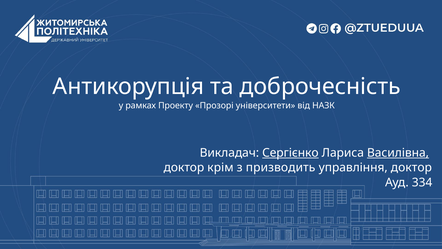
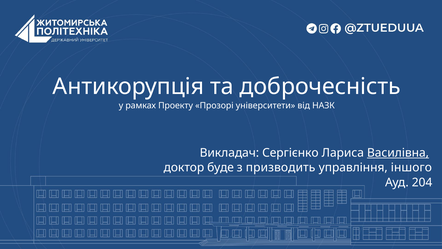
Сергієнко underline: present -> none (290, 153)
крім: крім -> буде (221, 167)
управління доктор: доктор -> іншого (411, 167)
334: 334 -> 204 (422, 182)
